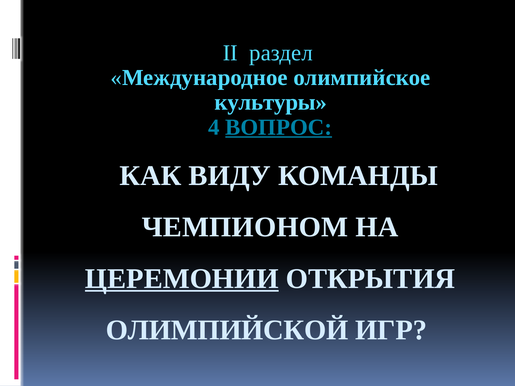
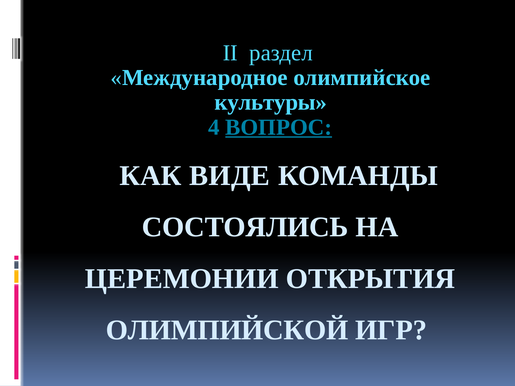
ВИДУ: ВИДУ -> ВИДЕ (230, 176)
ЧЕМПИОНОМ: ЧЕМПИОНОМ -> СОСТОЯЛИСЬ (245, 227)
ЦЕРЕМОНИИ underline: present -> none (182, 279)
